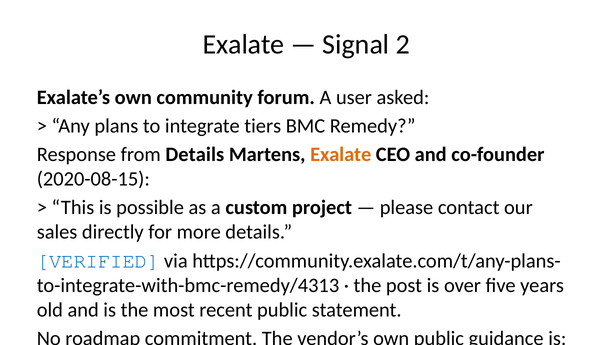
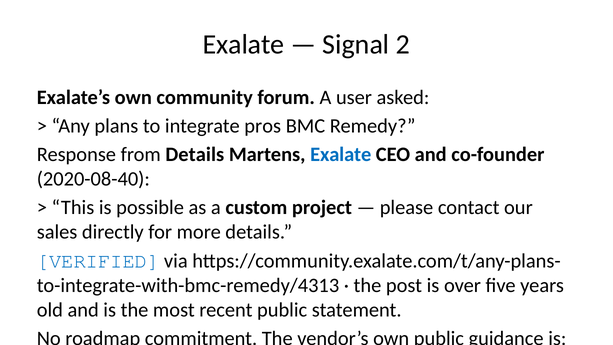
tiers: tiers -> pros (263, 126)
Exalate colour: orange -> blue (341, 154)
2020-08-15: 2020-08-15 -> 2020-08-40 (93, 179)
